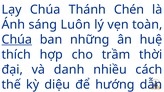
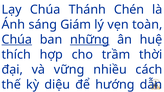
Luôn: Luôn -> Giám (76, 25)
những underline: none -> present (90, 40)
danh: danh -> vững (69, 70)
